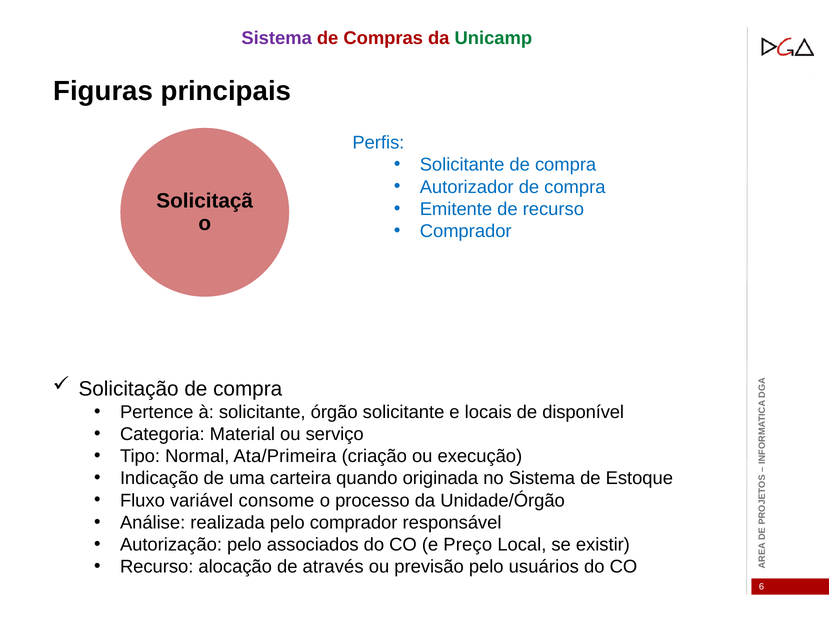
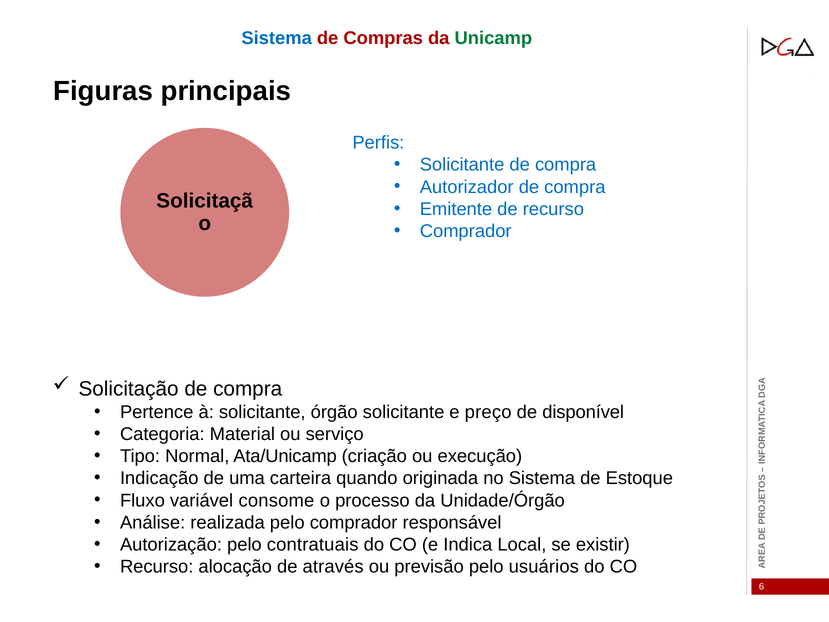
Sistema colour: purple -> blue (277, 38)
locais: locais -> preço (488, 412)
Ata/Primeira: Ata/Primeira -> Ata/Unicamp (285, 456)
associados: associados -> contratuais (313, 544)
Preço: Preço -> Indica (468, 544)
